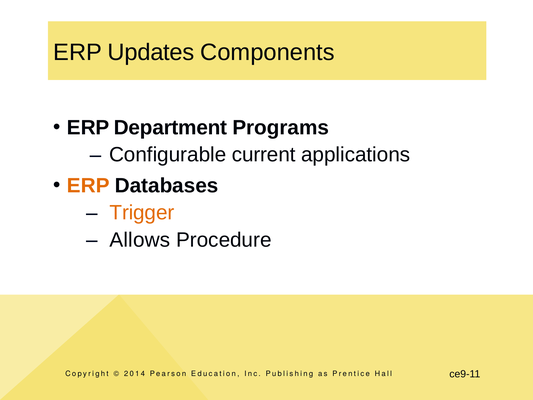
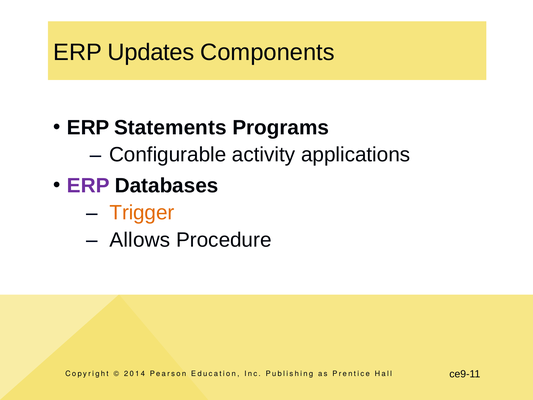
Department: Department -> Statements (170, 128)
current: current -> activity (264, 155)
ERP colour: orange -> purple (88, 186)
